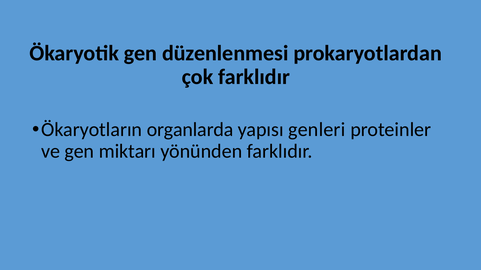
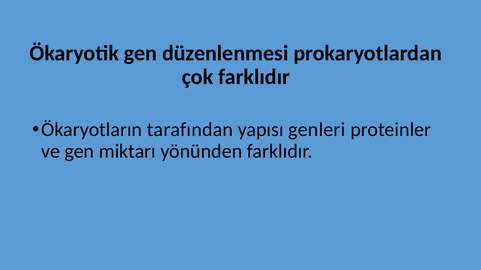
organlarda: organlarda -> tarafından (190, 130)
